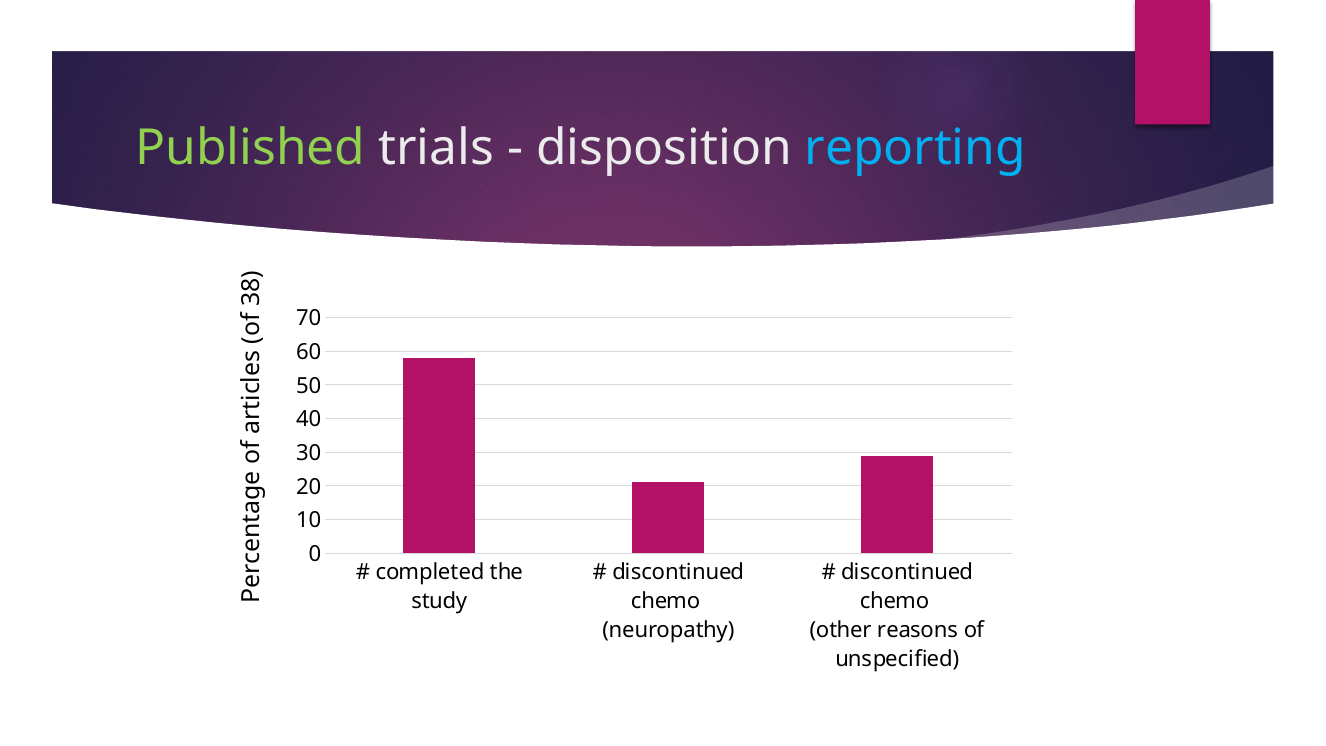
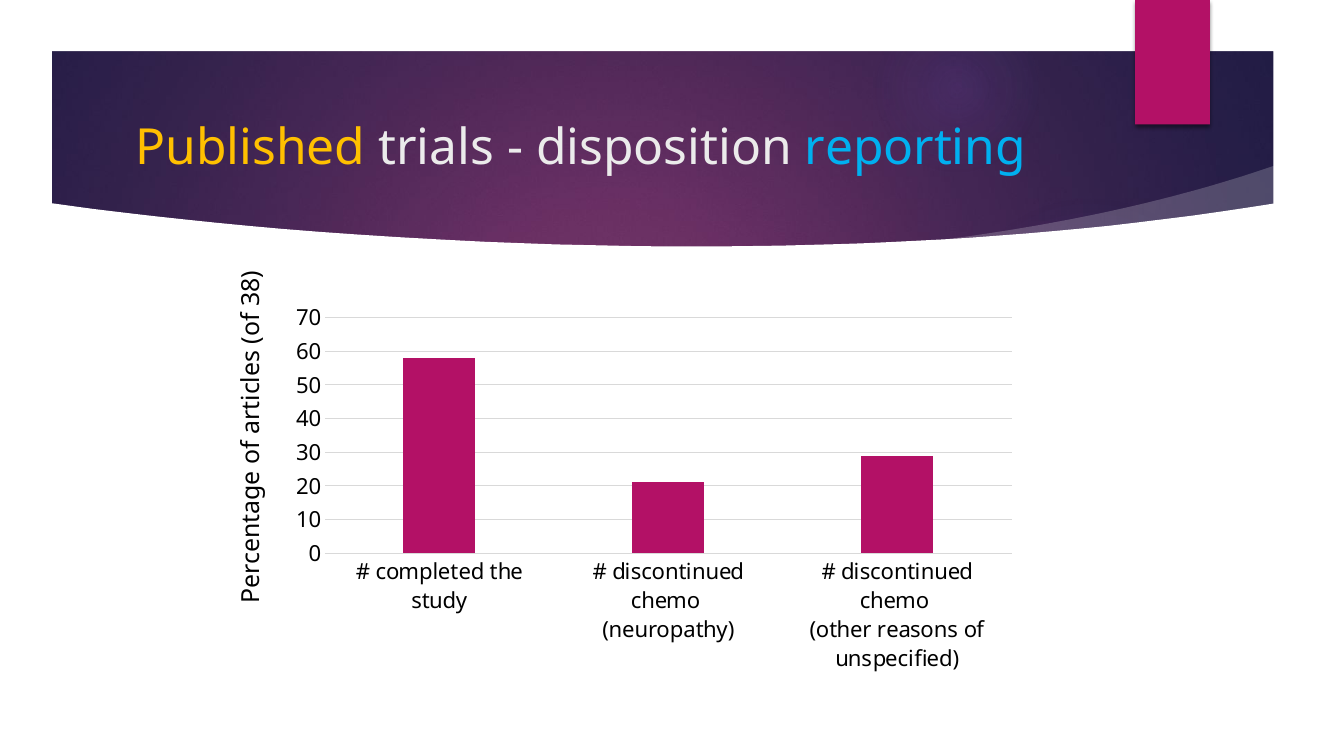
Published colour: light green -> yellow (251, 148)
